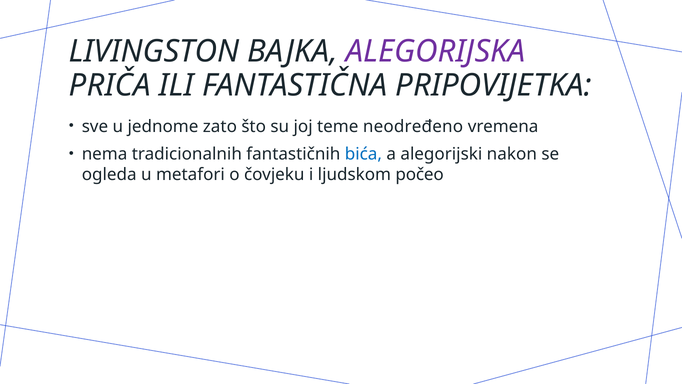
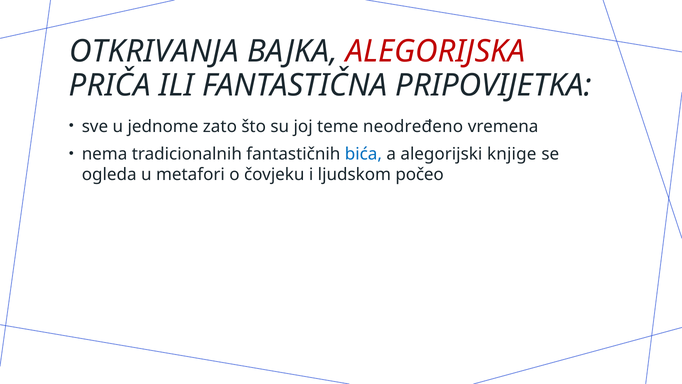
LIVINGSTON: LIVINGSTON -> OTKRIVANJA (154, 51)
ALEGORIJSKA colour: purple -> red (436, 51)
nakon: nakon -> knjige (512, 154)
